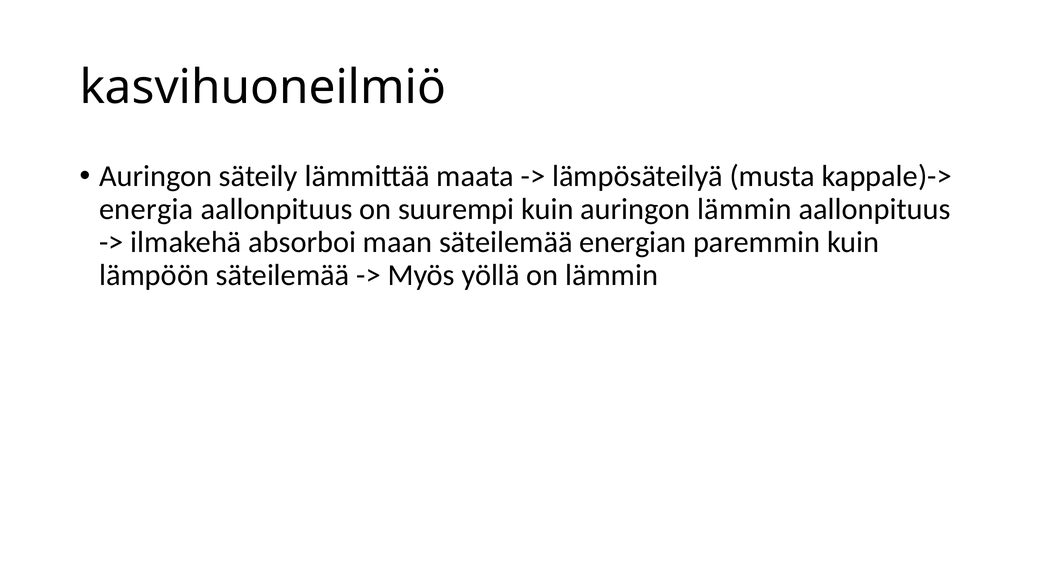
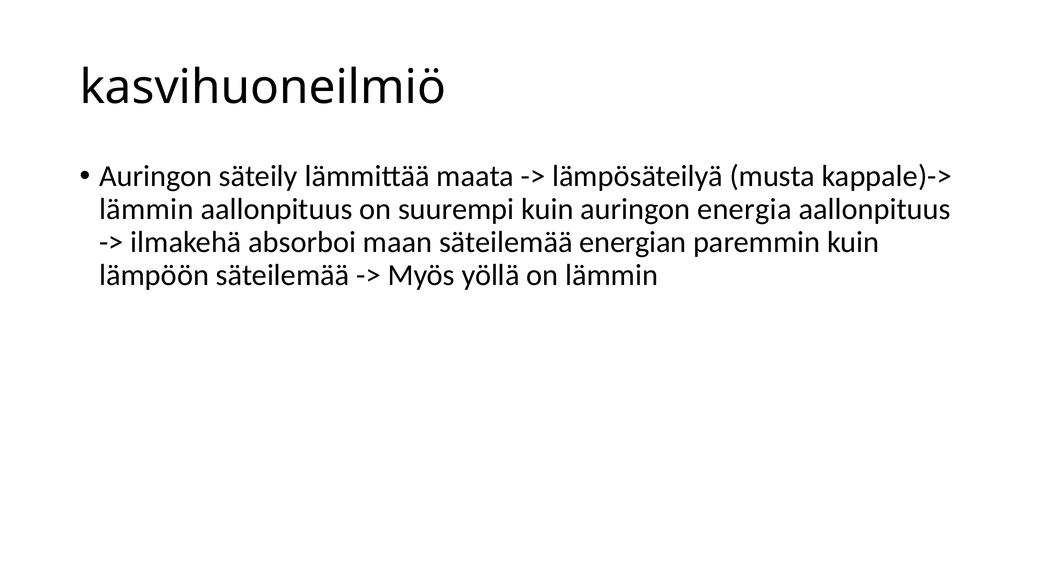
energia: energia -> lämmin (146, 209)
auringon lämmin: lämmin -> energia (744, 209)
